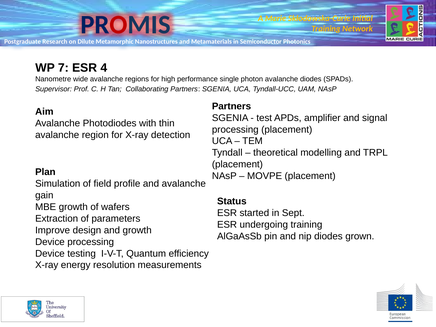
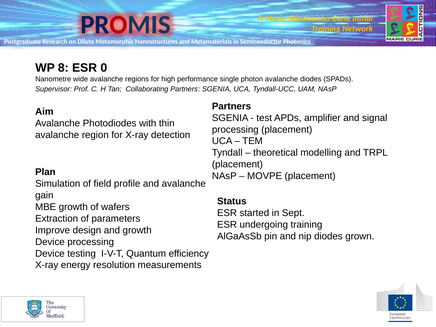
7: 7 -> 8 (63, 68)
4: 4 -> 0 (104, 68)
